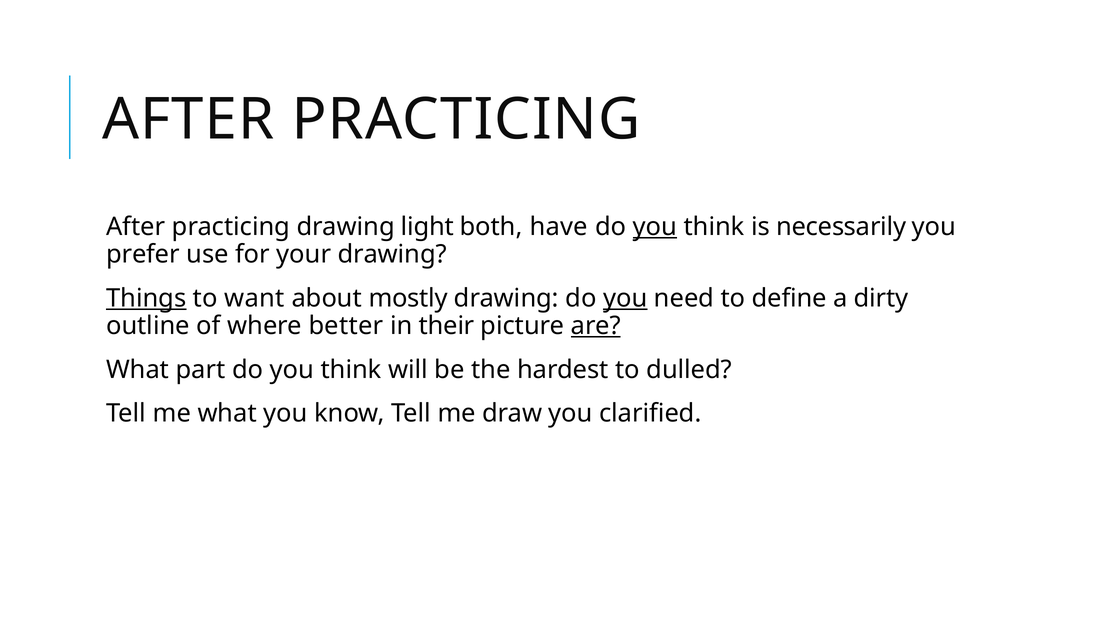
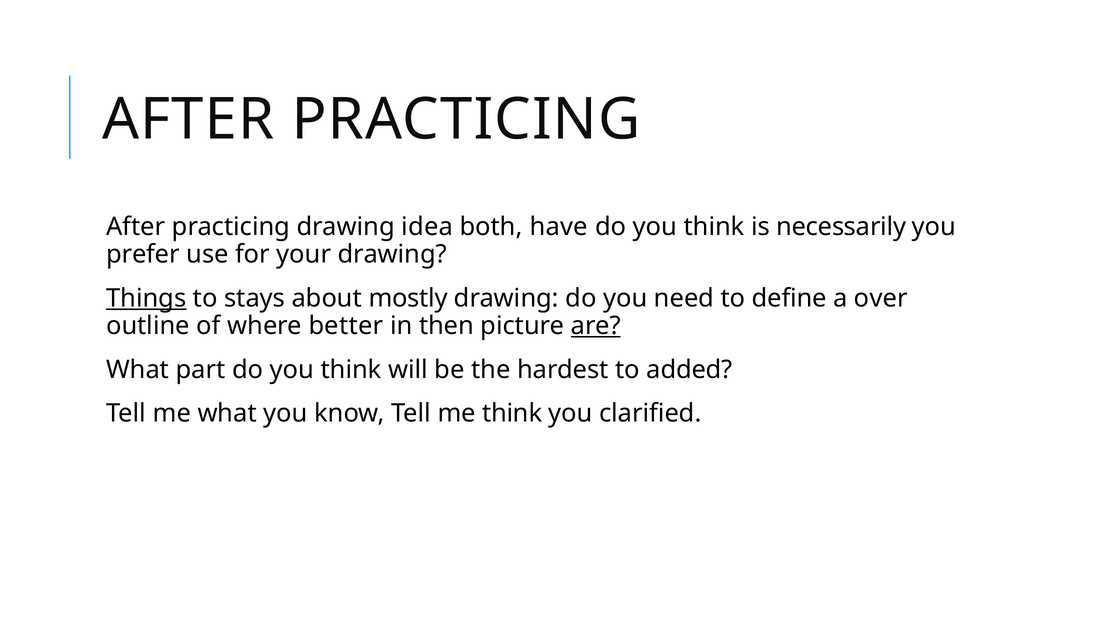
light: light -> idea (427, 227)
you underline: present -> none (655, 227)
want: want -> stays (255, 298)
you underline: present -> none (625, 298)
dirty: dirty -> over (881, 298)
their: their -> then (447, 326)
dulled: dulled -> added (689, 370)
me draw: draw -> think (512, 414)
